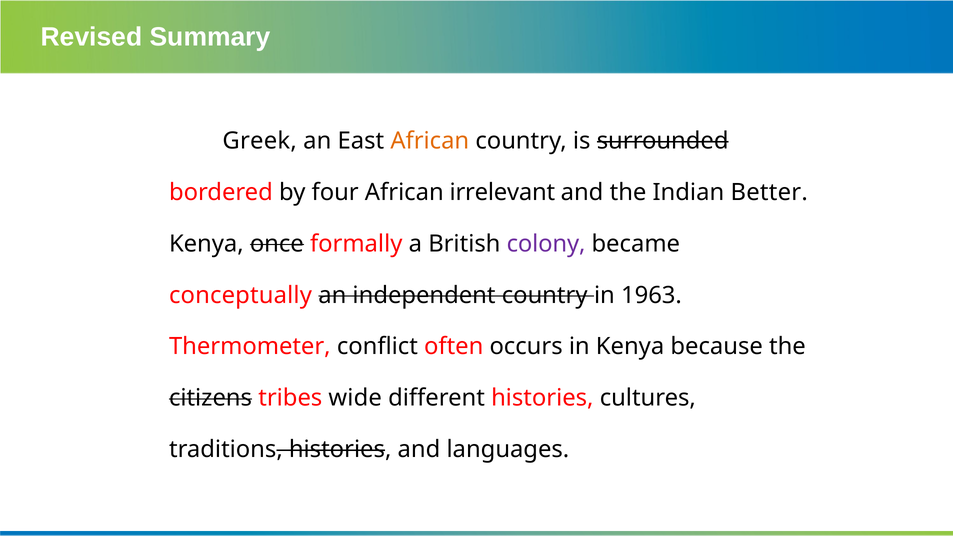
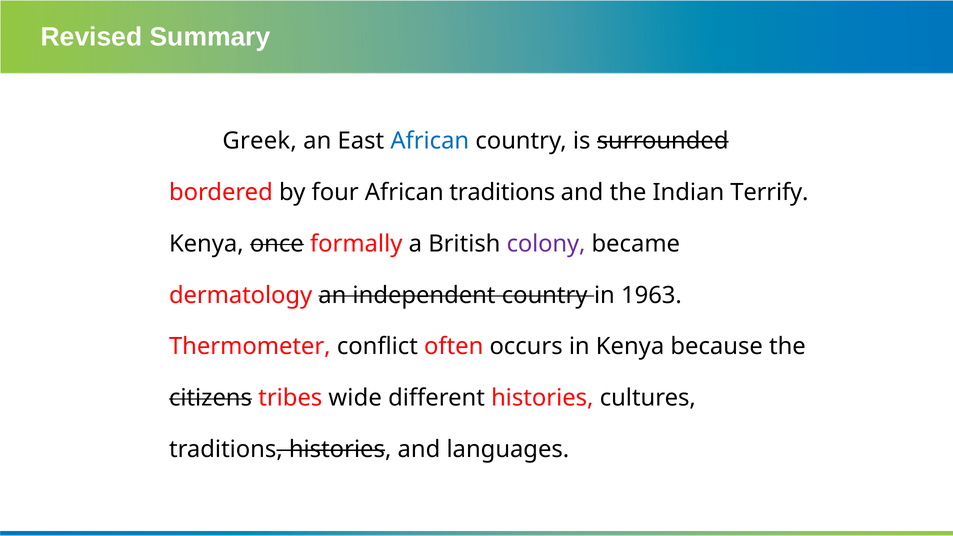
African colour: orange -> blue (430, 141)
African irrelevant: irrelevant -> traditions (502, 192)
Better: Better -> Terrify (769, 192)
conceptually: conceptually -> dermatology (241, 295)
